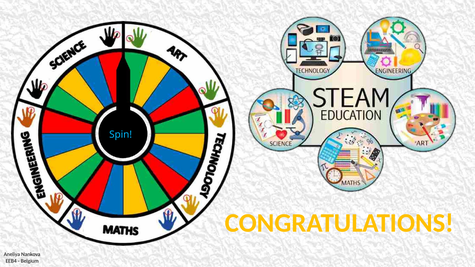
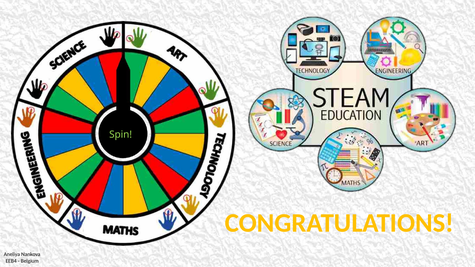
Spin colour: light blue -> light green (121, 135)
